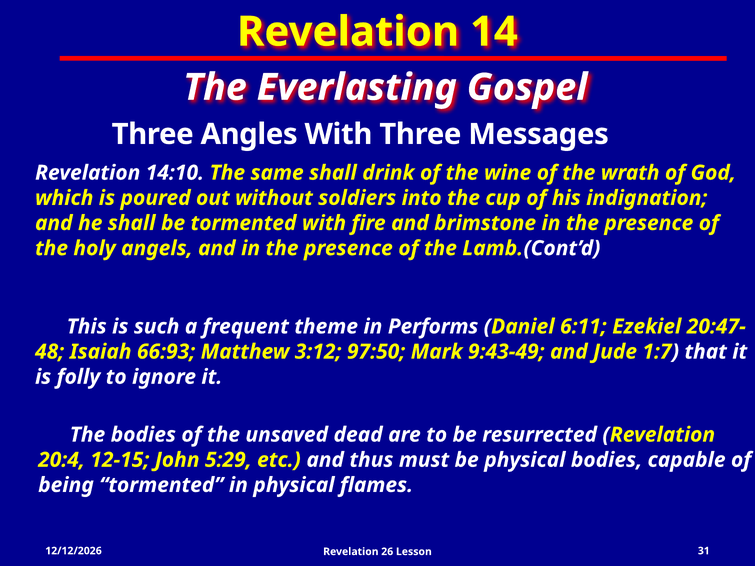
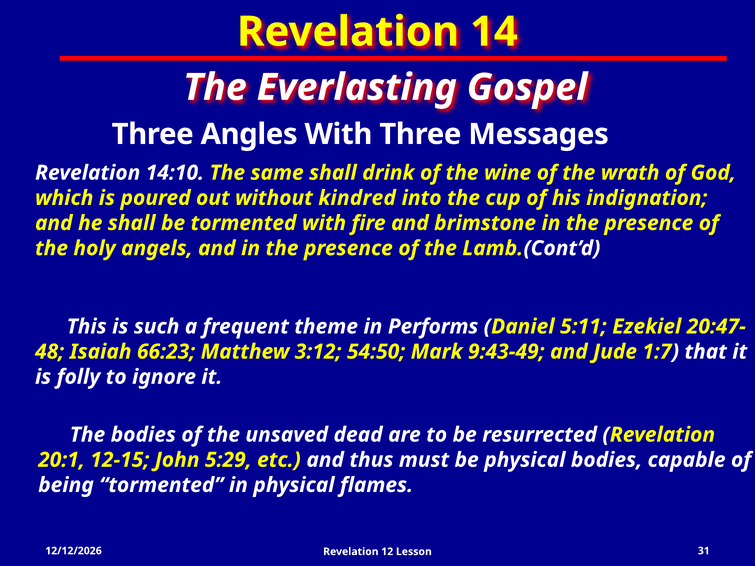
soldiers: soldiers -> kindred (357, 198)
6:11: 6:11 -> 5:11 (583, 327)
66:93: 66:93 -> 66:23 (166, 352)
97:50: 97:50 -> 54:50 (376, 352)
20:4: 20:4 -> 20:1 (62, 460)
26: 26 -> 12 (387, 552)
